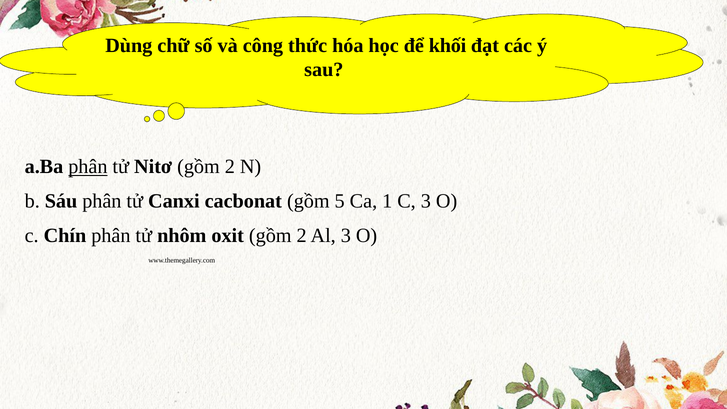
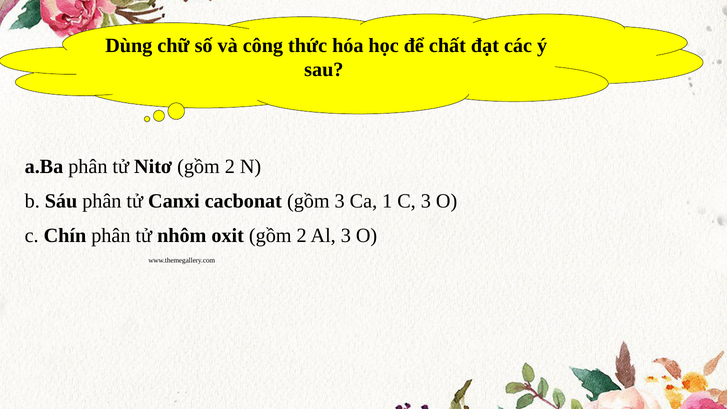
khối: khối -> chất (447, 46)
phân underline: present -> none (88, 167)
gồm 5: 5 -> 3 (340, 201)
